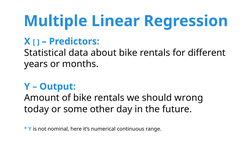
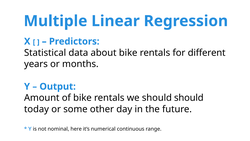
should wrong: wrong -> should (189, 98)
